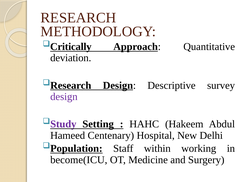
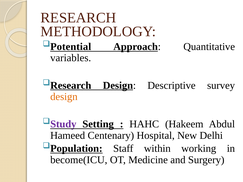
Critically: Critically -> Potential (71, 47)
deviation: deviation -> variables (71, 58)
design colour: purple -> orange (64, 97)
